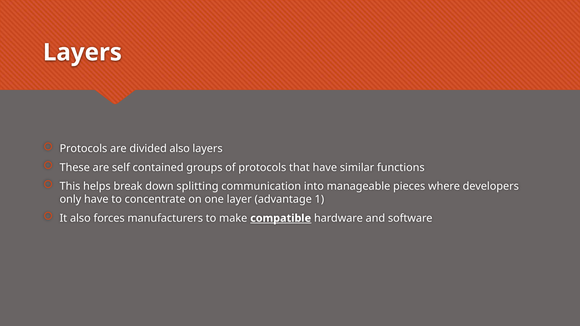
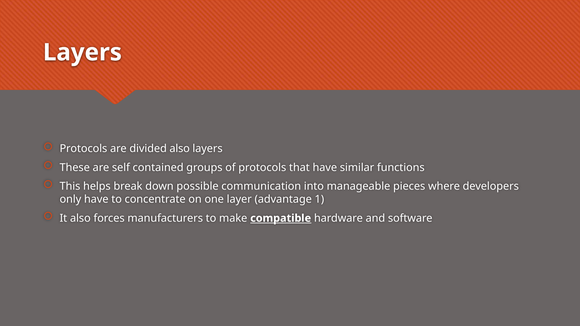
splitting: splitting -> possible (198, 186)
